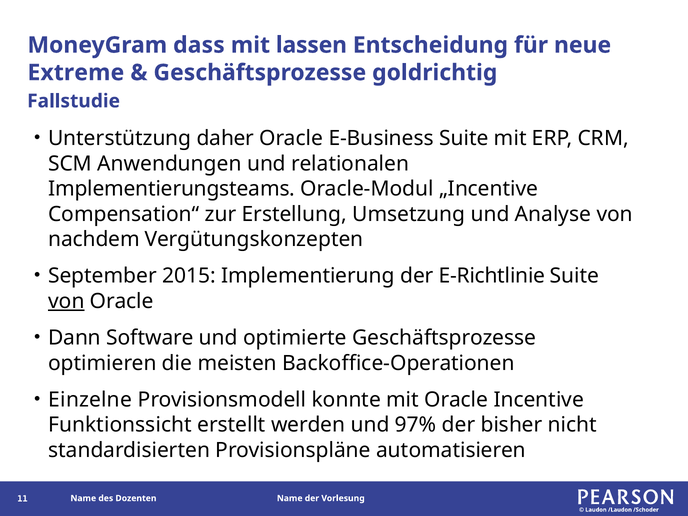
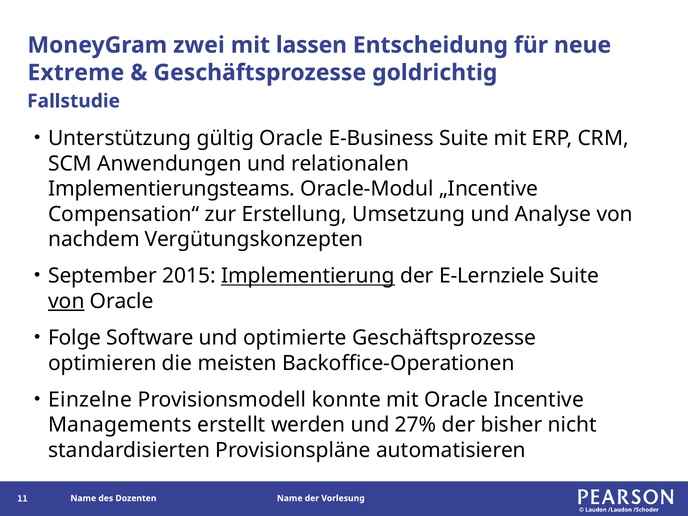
dass: dass -> zwei (199, 45)
daher: daher -> gültig (225, 138)
Implementierung underline: none -> present (308, 276)
E-Richtlinie: E-Richtlinie -> E-Lernziele (492, 276)
Dann: Dann -> Folge (75, 338)
Funktionssicht: Funktionssicht -> Managements (120, 425)
97%: 97% -> 27% (416, 425)
